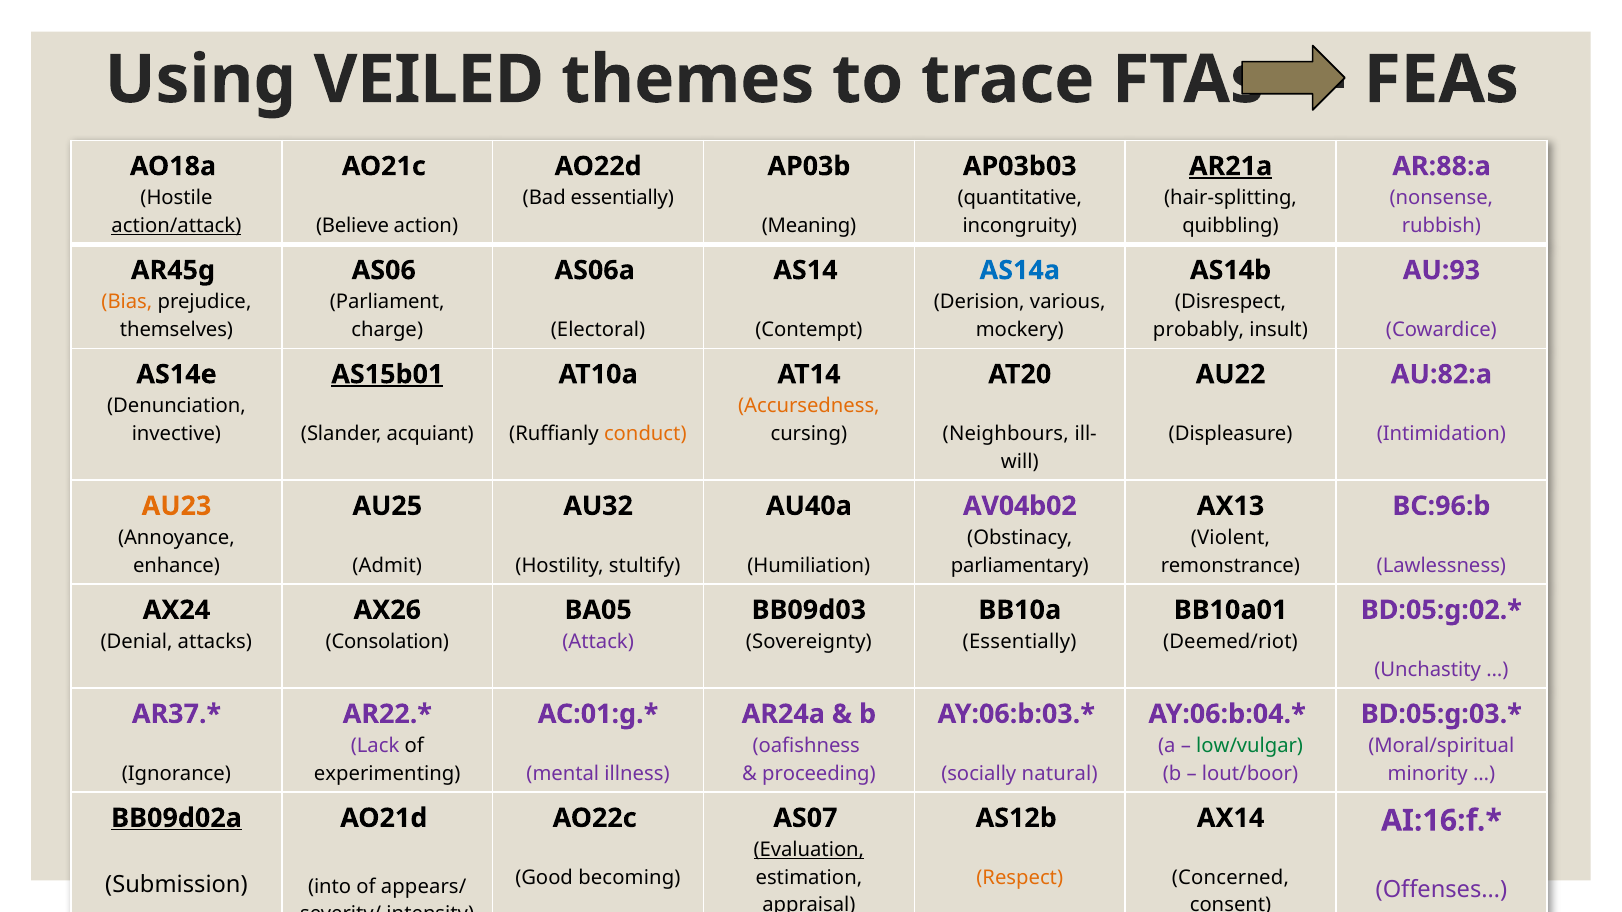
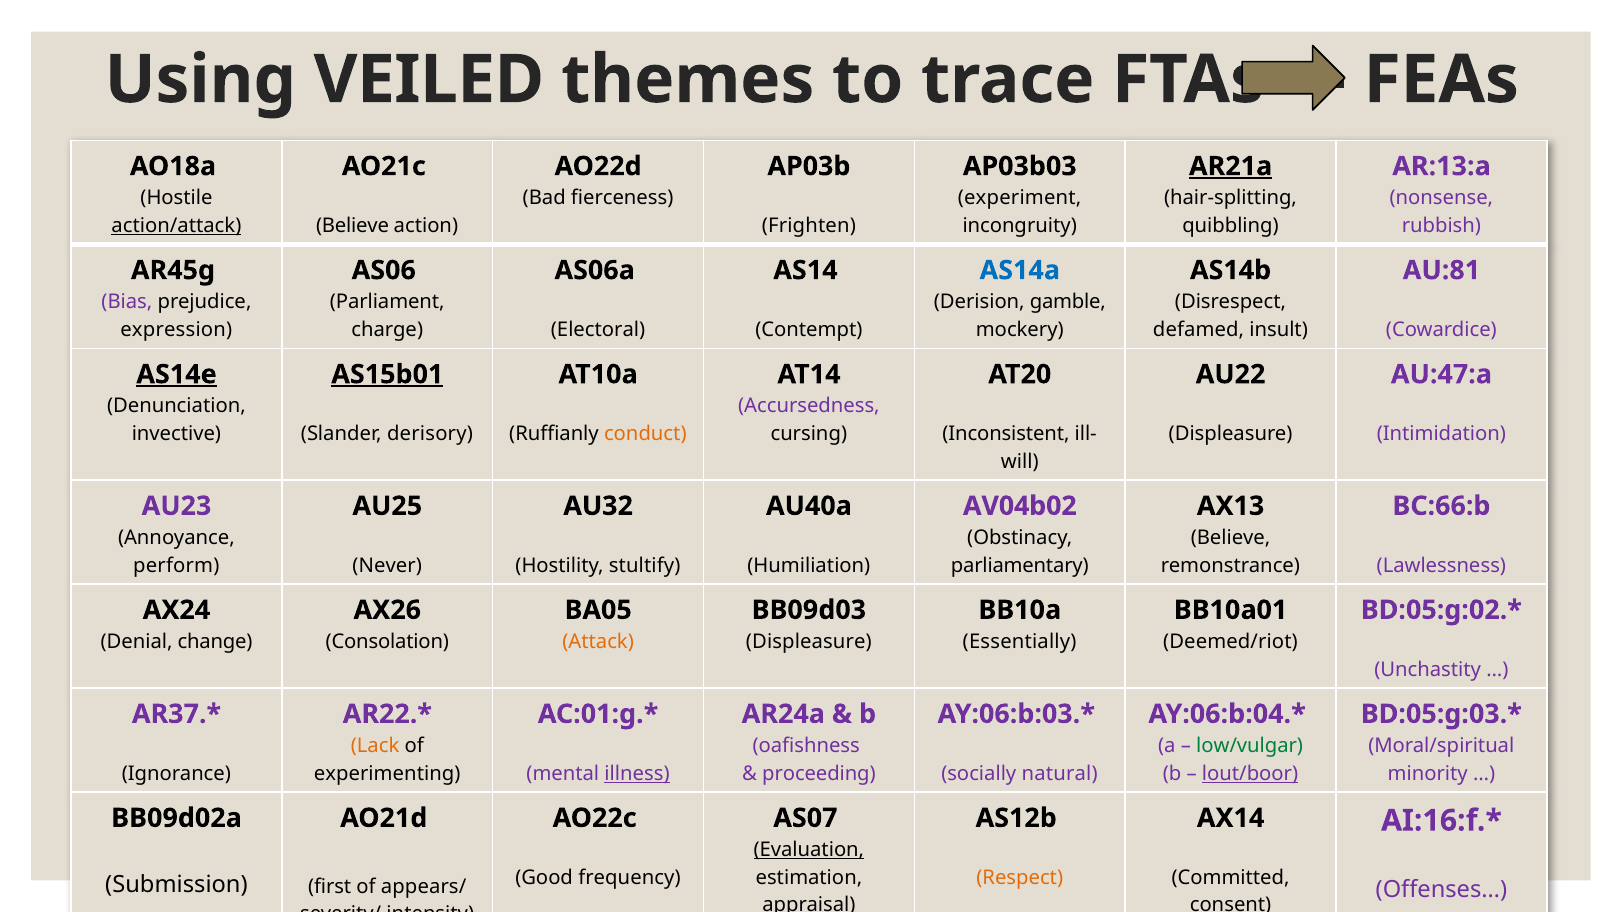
AR:88:a: AR:88:a -> AR:13:a (1442, 166)
Bad essentially: essentially -> fierceness (622, 198)
quantitative: quantitative -> experiment (1020, 198)
Meaning: Meaning -> Frighten (809, 226)
AU:93: AU:93 -> AU:81 (1441, 270)
Bias colour: orange -> purple (127, 302)
various: various -> gamble (1068, 302)
themselves: themselves -> expression (176, 330)
probably: probably -> defamed (1199, 330)
AS14e underline: none -> present (177, 375)
AU:82:a: AU:82:a -> AU:47:a (1441, 375)
Accursedness colour: orange -> purple (809, 406)
acquiant: acquiant -> derisory (430, 434)
Neighbours: Neighbours -> Inconsistent (1006, 434)
AU23 colour: orange -> purple (177, 506)
BC:96:b: BC:96:b -> BC:66:b (1441, 506)
Violent: Violent -> Believe (1231, 538)
enhance: enhance -> perform (176, 566)
Admit: Admit -> Never (387, 566)
attacks: attacks -> change (215, 642)
Attack colour: purple -> orange (598, 642)
Sovereignty: Sovereignty -> Displeasure (809, 642)
Lack colour: purple -> orange (375, 746)
illness underline: none -> present (637, 774)
lout/boor underline: none -> present (1250, 774)
BB09d02a underline: present -> none (177, 818)
becoming: becoming -> frequency (629, 878)
Concerned: Concerned -> Committed (1231, 878)
into: into -> first (330, 887)
